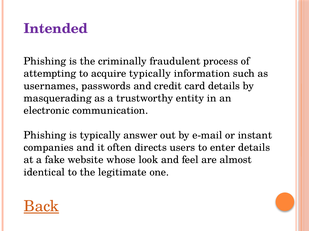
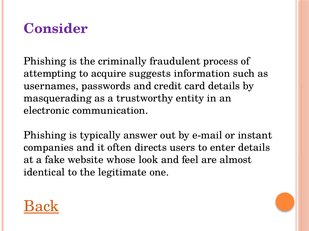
Intended: Intended -> Consider (56, 29)
acquire typically: typically -> suggests (150, 74)
